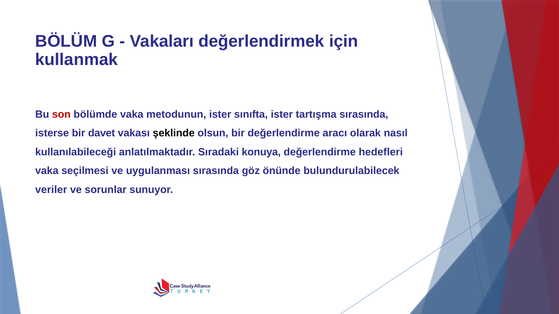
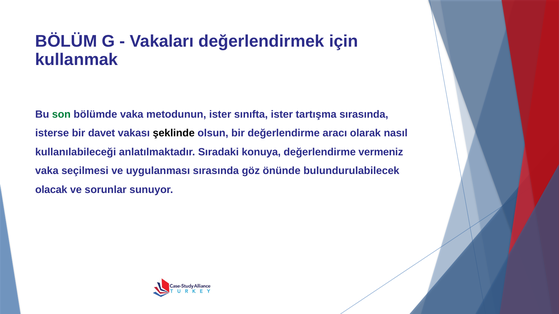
son colour: red -> green (61, 114)
hedefleri: hedefleri -> vermeniz (381, 152)
veriler: veriler -> olacak (51, 190)
